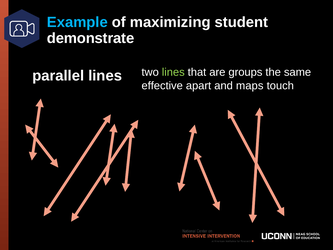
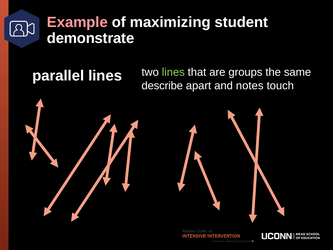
Example colour: light blue -> pink (77, 22)
effective: effective -> describe (162, 86)
maps: maps -> notes (250, 86)
